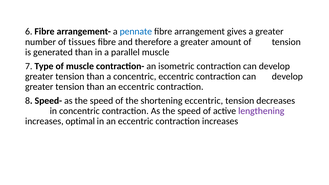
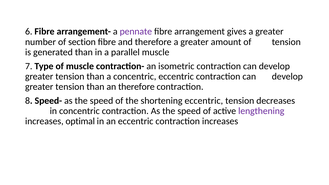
pennate colour: blue -> purple (136, 32)
tissues: tissues -> section (82, 42)
than an eccentric: eccentric -> therefore (136, 87)
